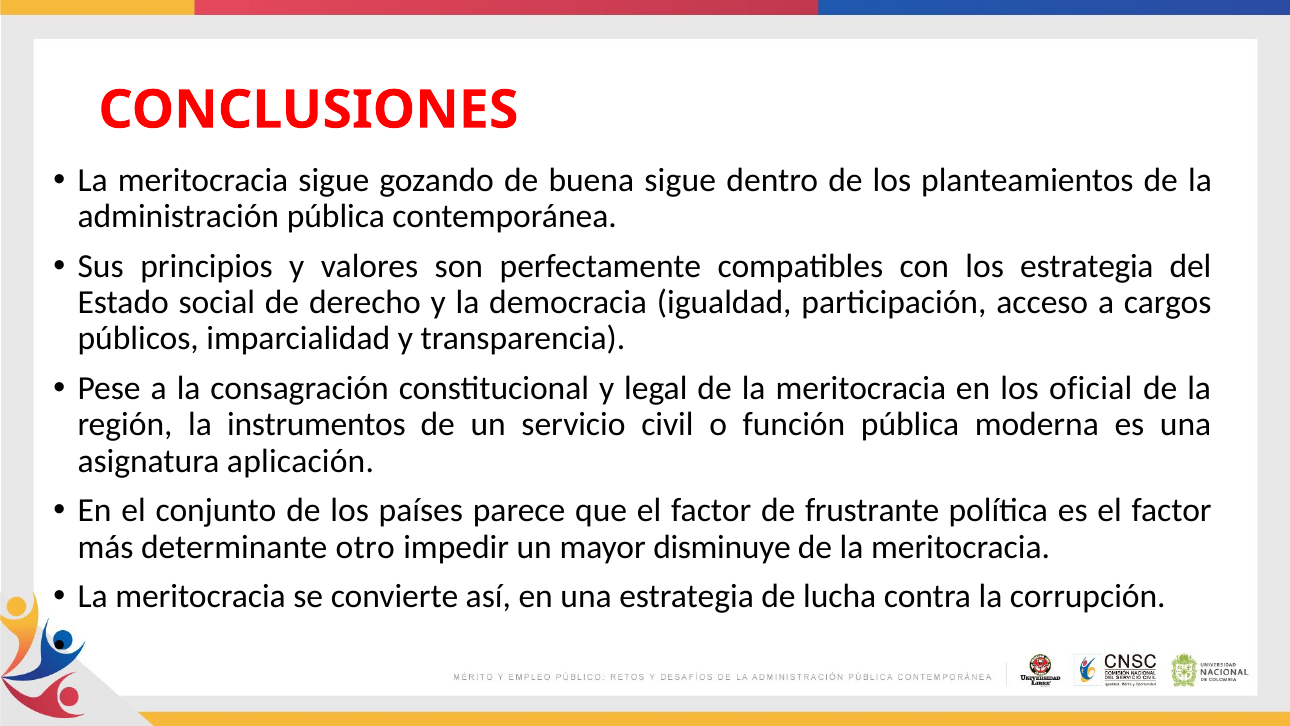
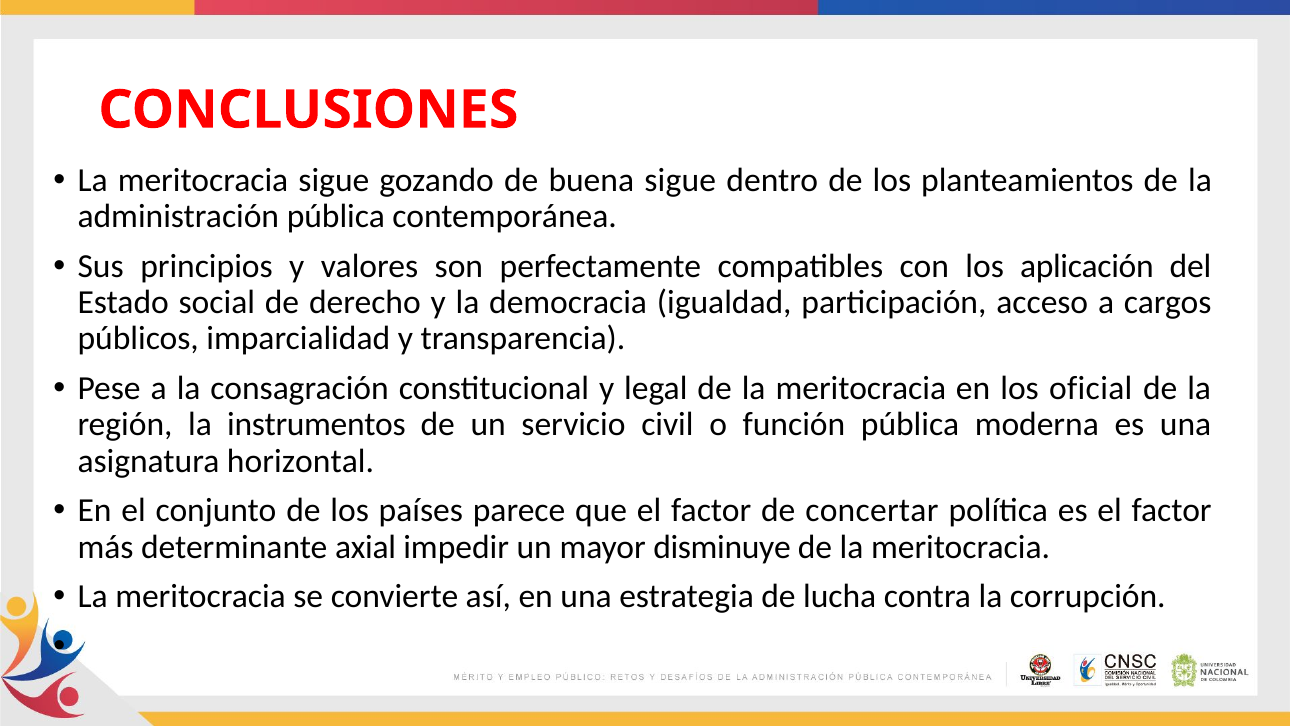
los estrategia: estrategia -> aplicación (1087, 266)
aplicación: aplicación -> horizontal (301, 461)
frustrante: frustrante -> concertar (872, 510)
otro: otro -> axial (366, 547)
